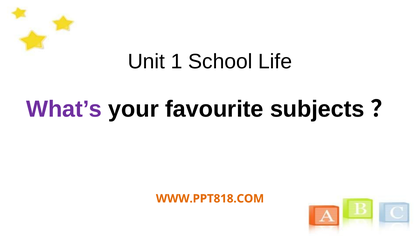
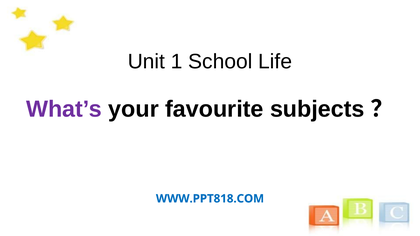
WWW.PPT818.COM colour: orange -> blue (210, 199)
